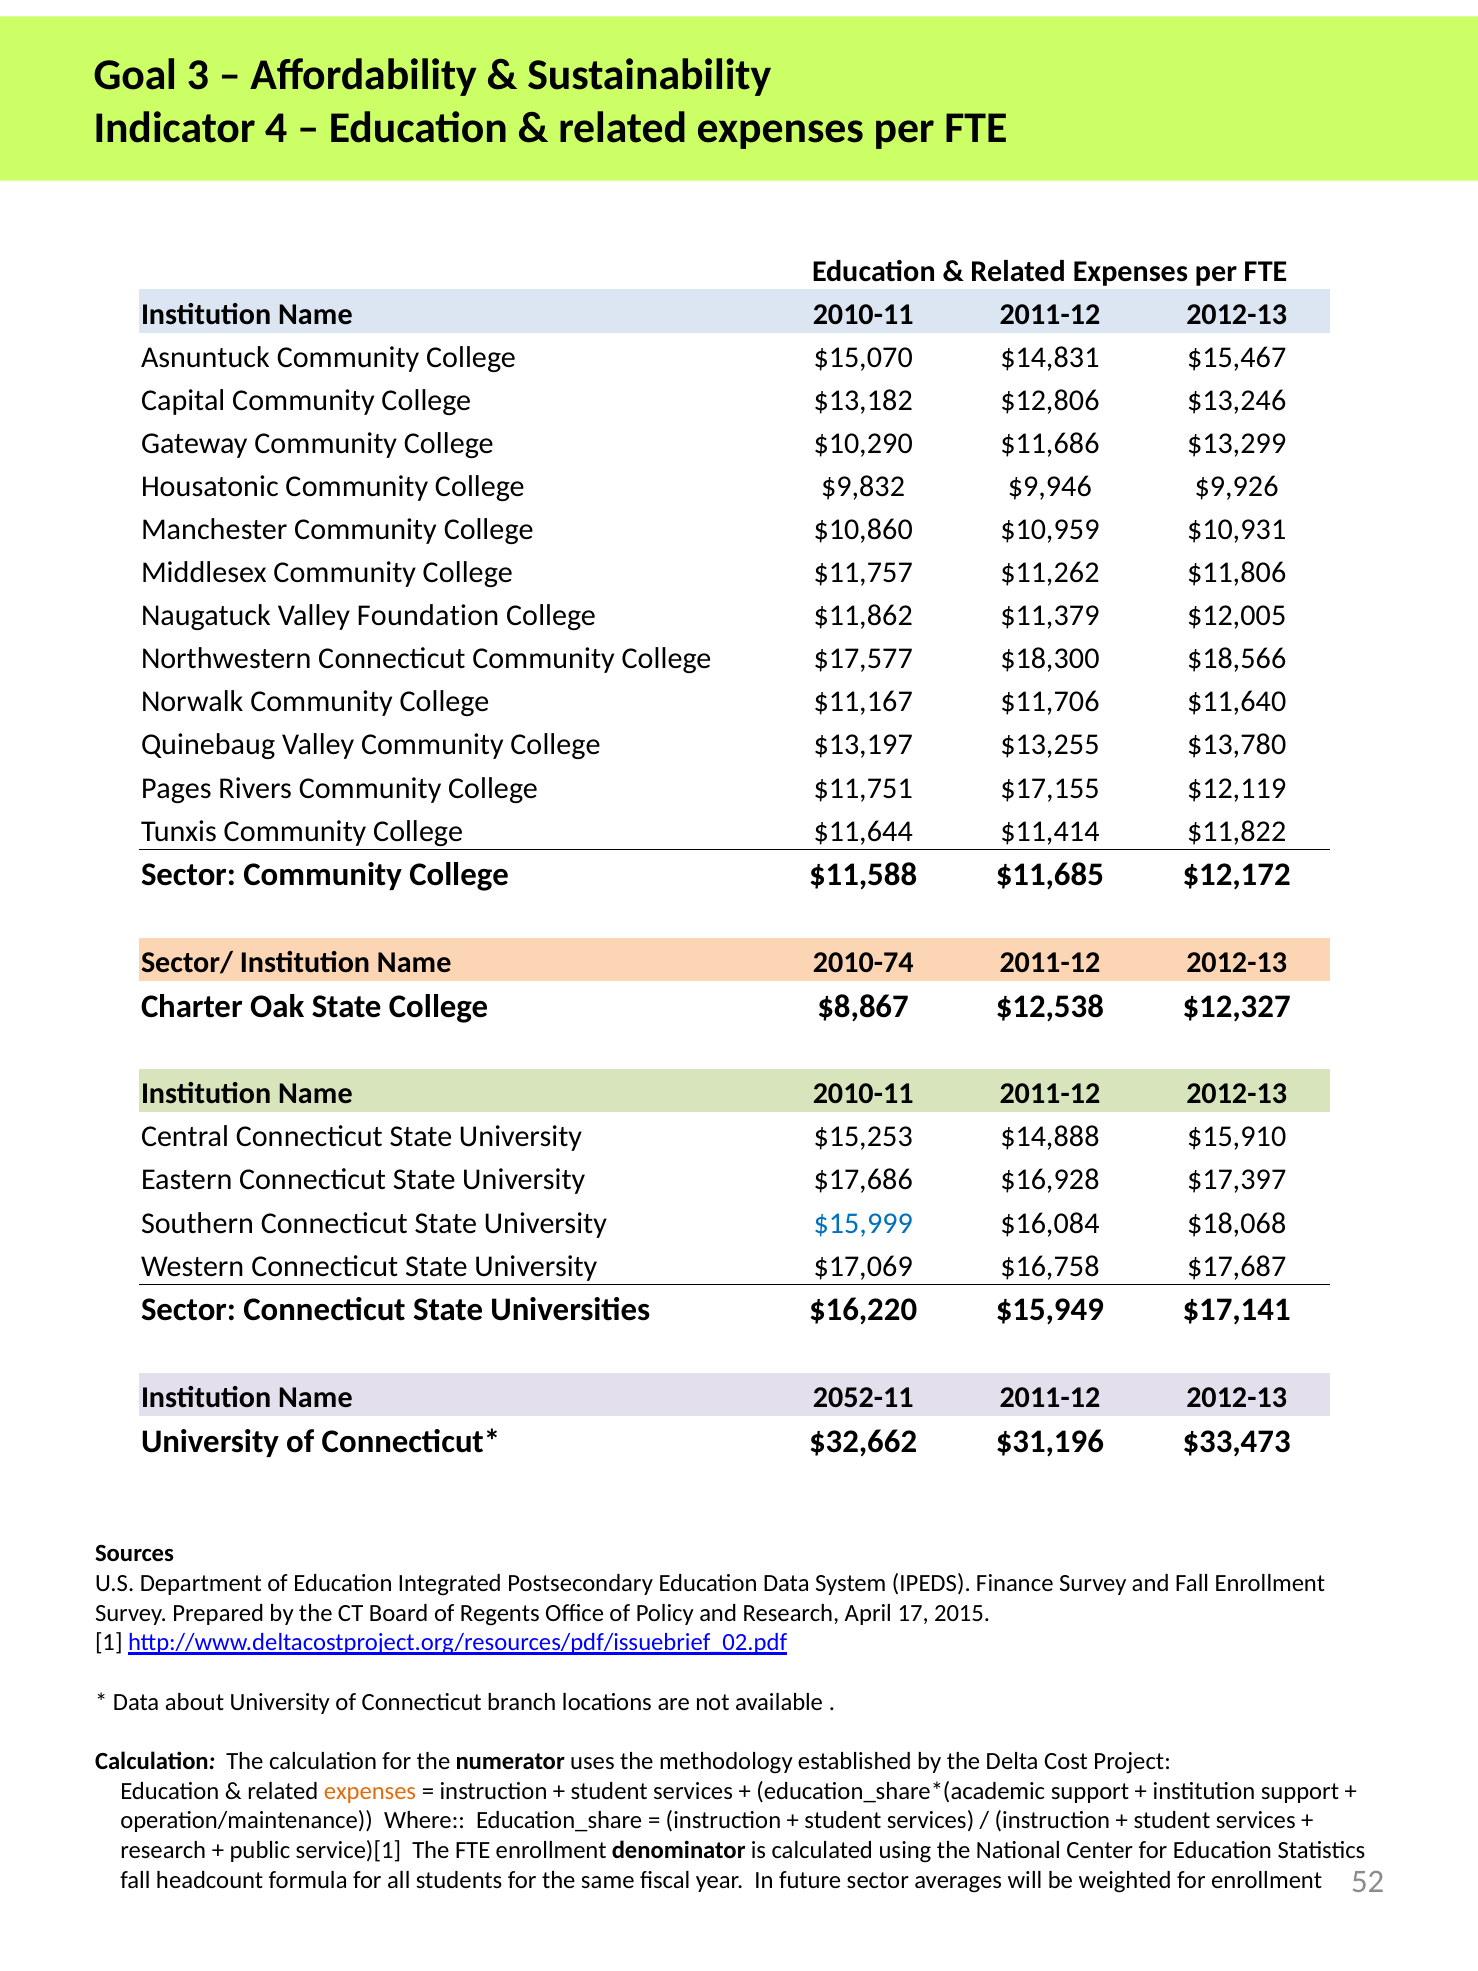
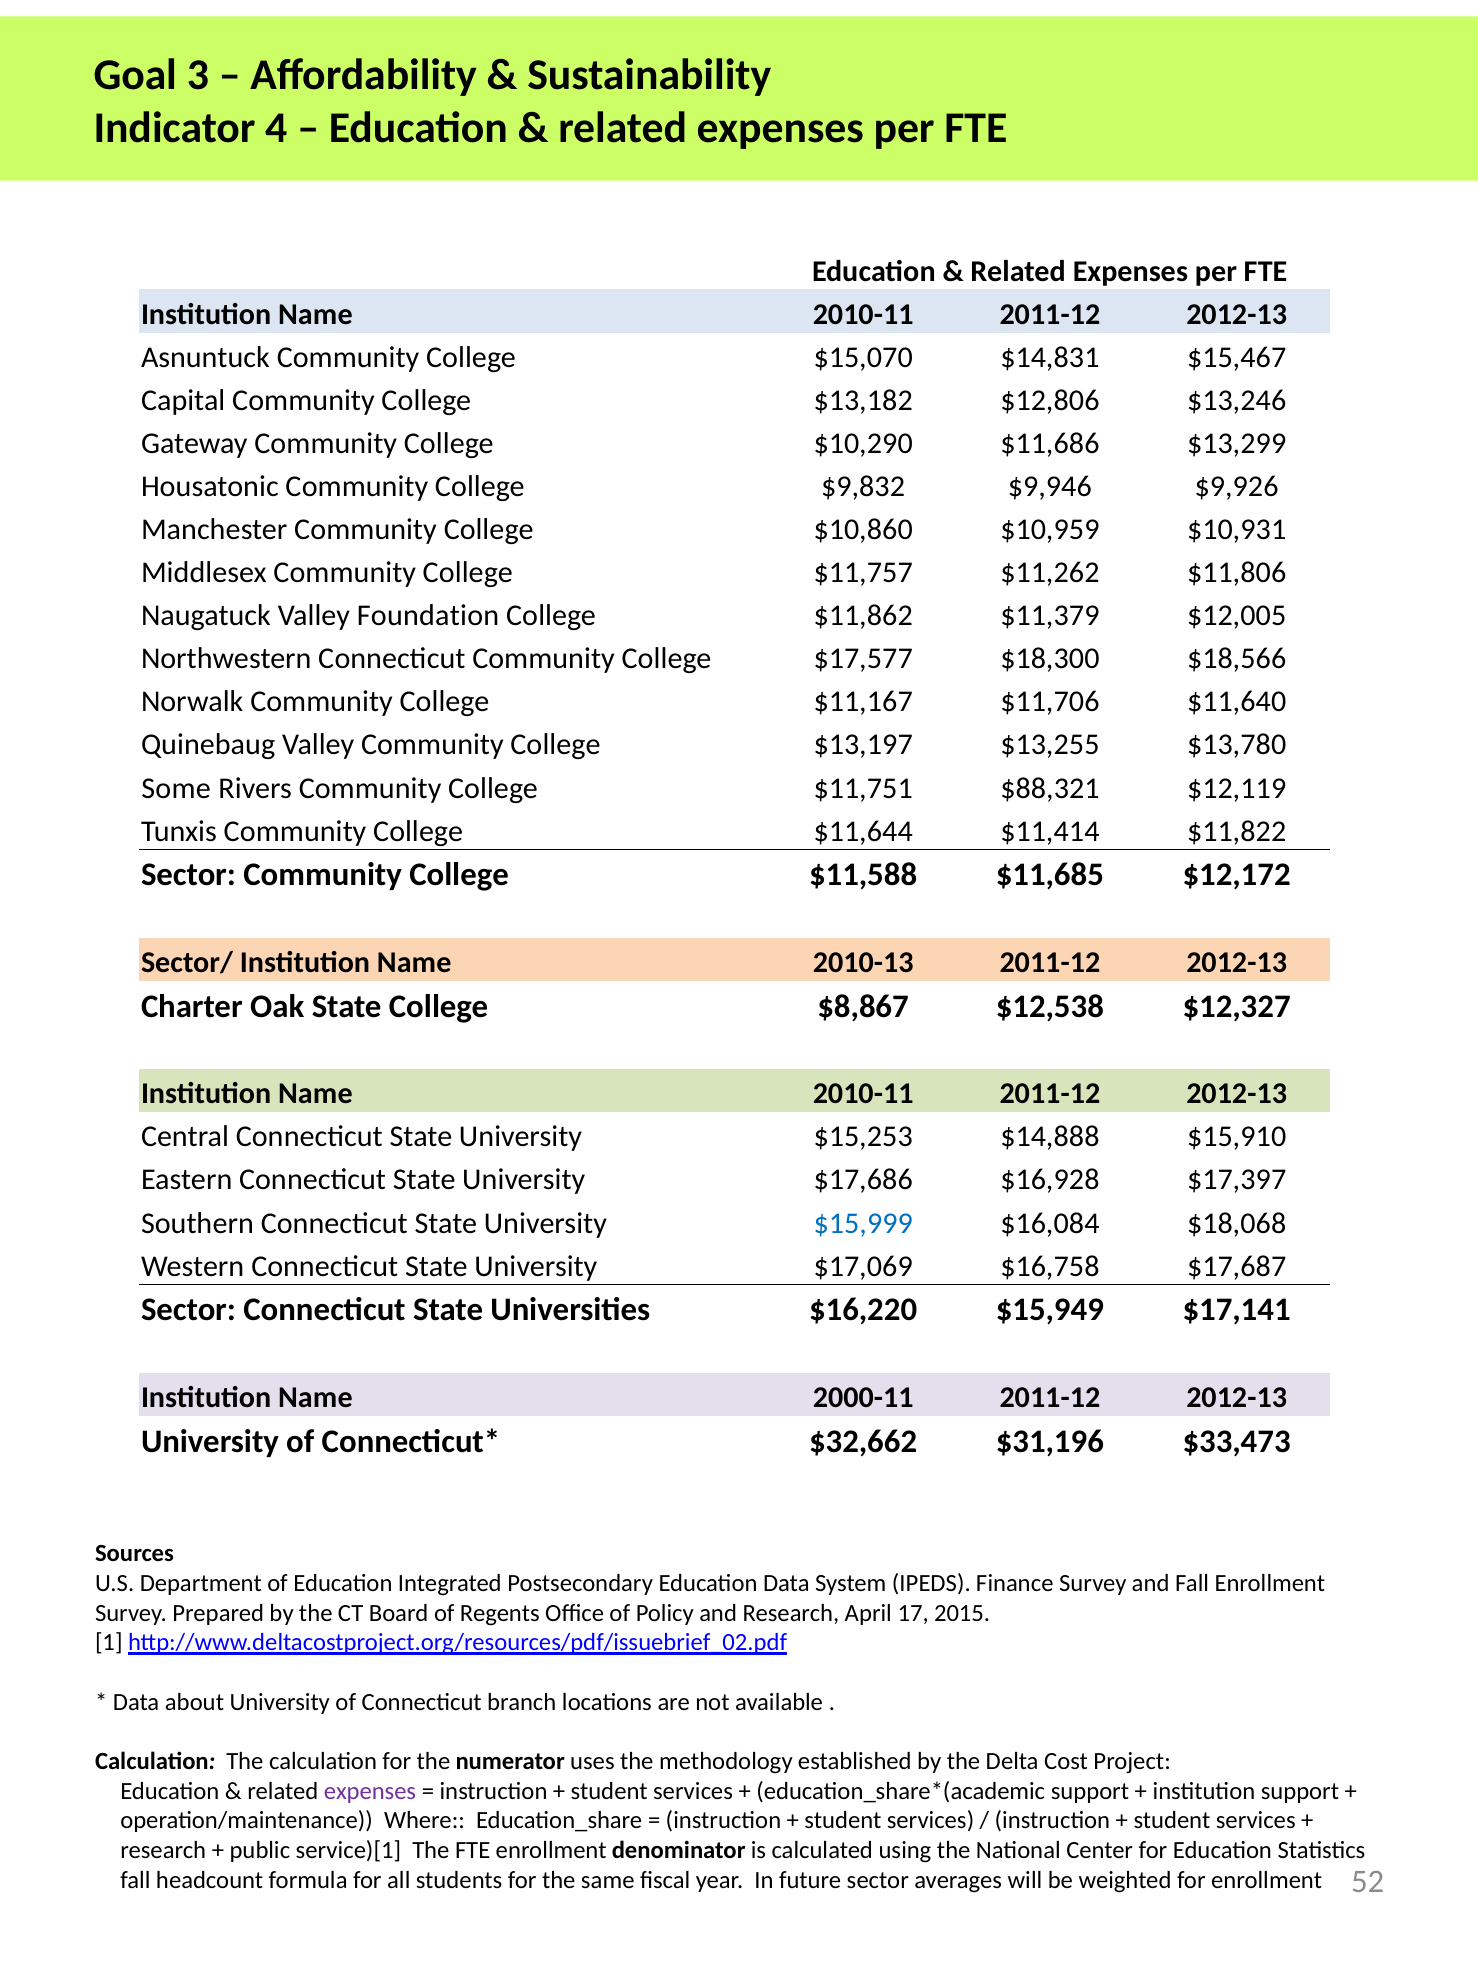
Pages: Pages -> Some (176, 788)
$17,155: $17,155 -> $88,321 (1050, 788)
2010-74: 2010-74 -> 2010-13 (863, 962)
2052-11: 2052-11 -> 2000-11 (863, 1397)
expenses colour: orange -> purple (370, 1791)
